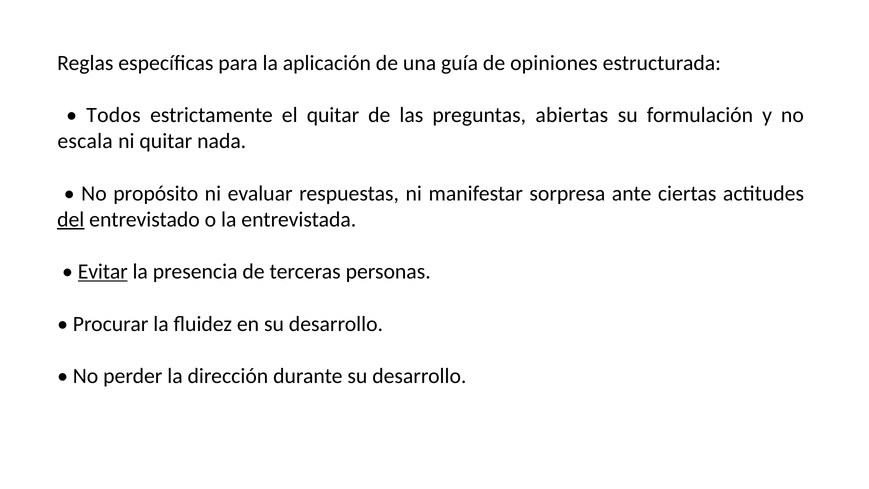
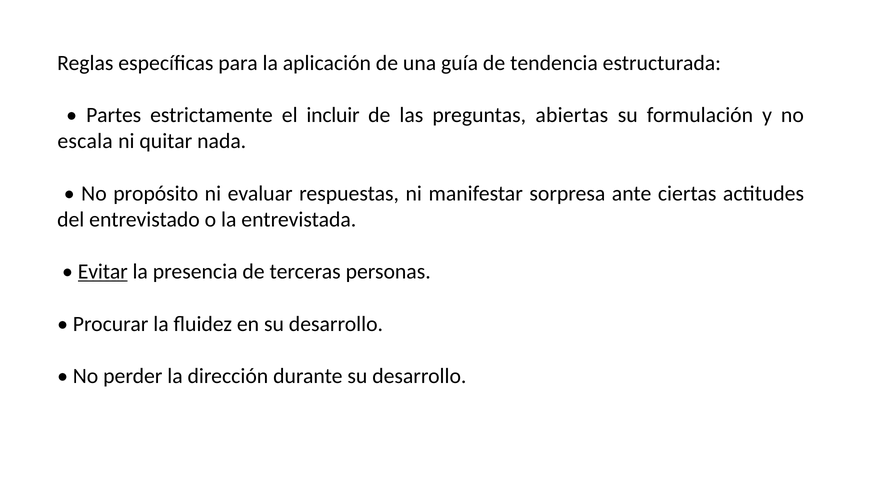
opiniones: opiniones -> tendencia (554, 63)
Todos: Todos -> Partes (114, 115)
el quitar: quitar -> incluir (333, 115)
del underline: present -> none (71, 219)
